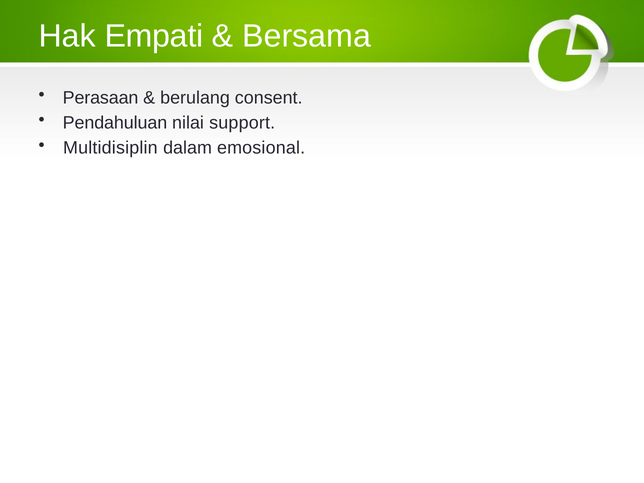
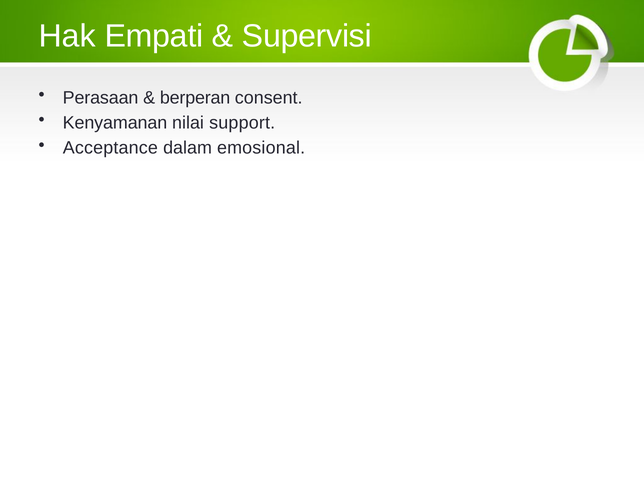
Bersama: Bersama -> Supervisi (307, 36)
berulang: berulang -> berperan (195, 98)
Pendahuluan: Pendahuluan -> Kenyamanan (115, 123)
Multidisiplin: Multidisiplin -> Acceptance (110, 148)
